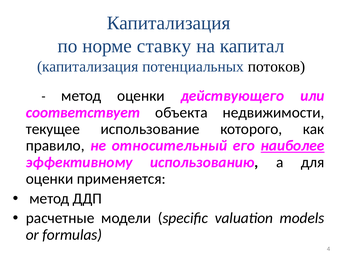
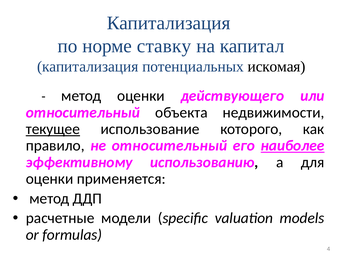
потоков: потоков -> искомая (277, 67)
соответствует: соответствует -> относительный (83, 112)
текущее underline: none -> present (53, 129)
